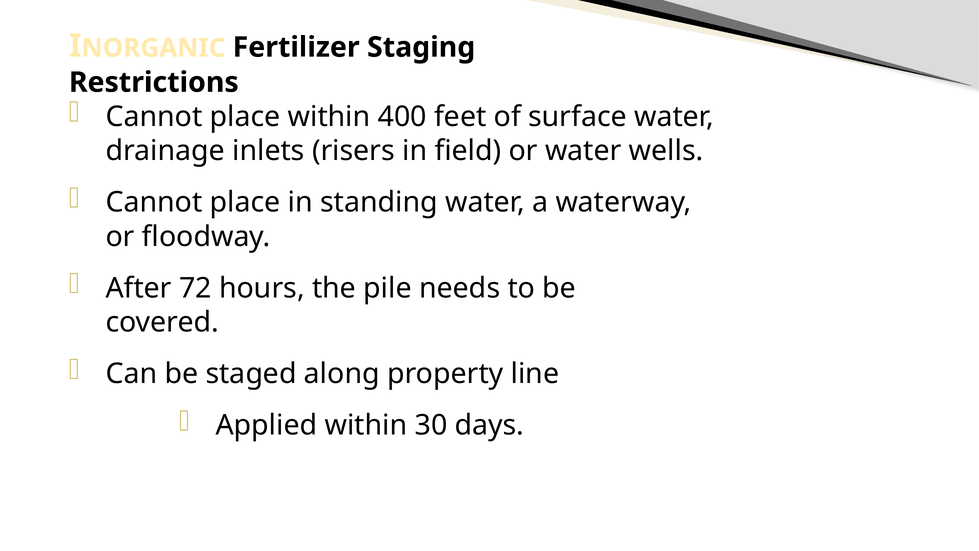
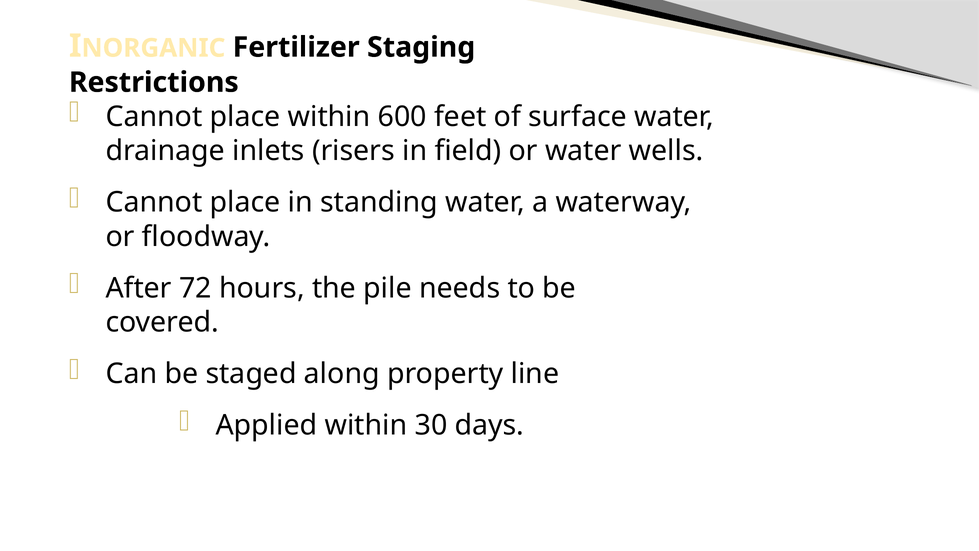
400: 400 -> 600 (402, 117)
